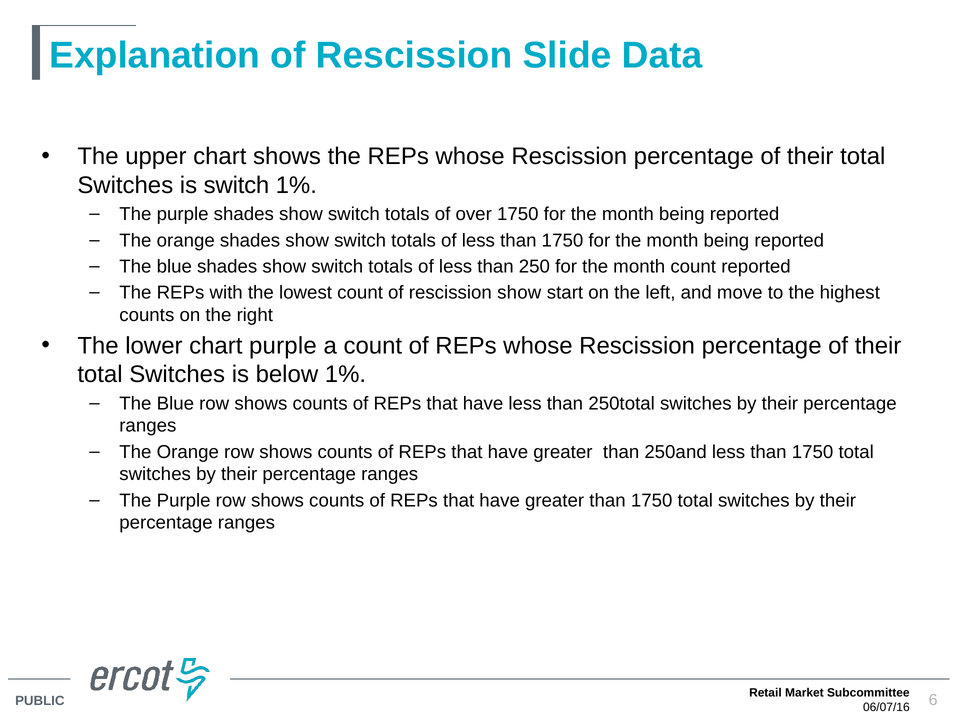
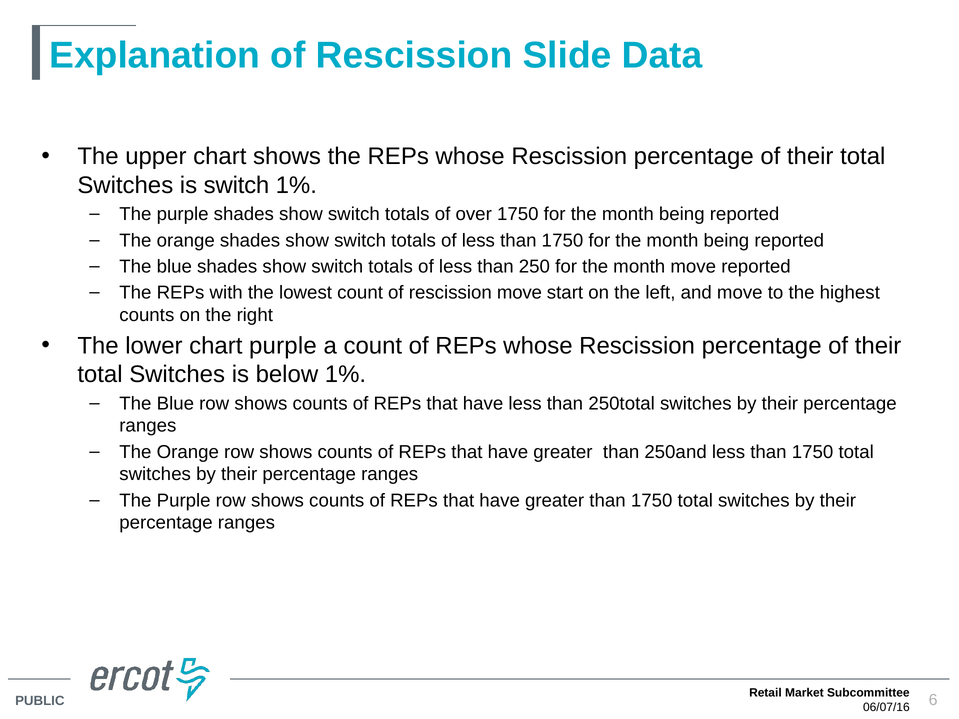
month count: count -> move (693, 267)
rescission show: show -> move (519, 293)
